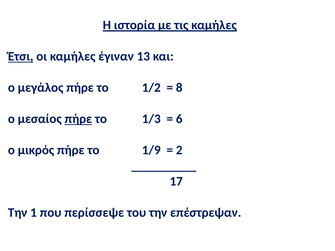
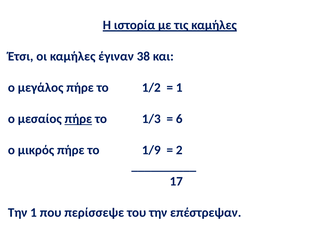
Έτσι underline: present -> none (21, 56)
13: 13 -> 38 (143, 56)
8: 8 -> 1 (179, 88)
